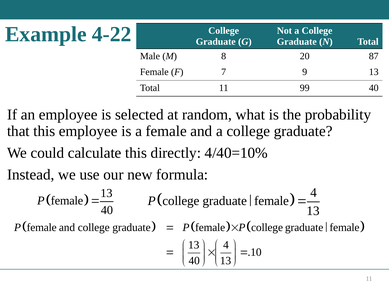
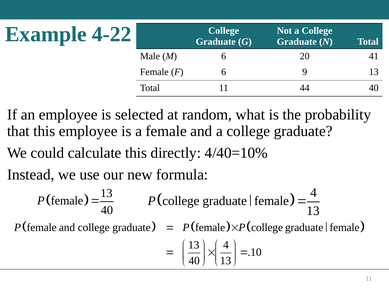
M 8: 8 -> 6 (224, 56)
87: 87 -> 41 (374, 56)
F 7: 7 -> 6 (224, 72)
99: 99 -> 44 (305, 88)
